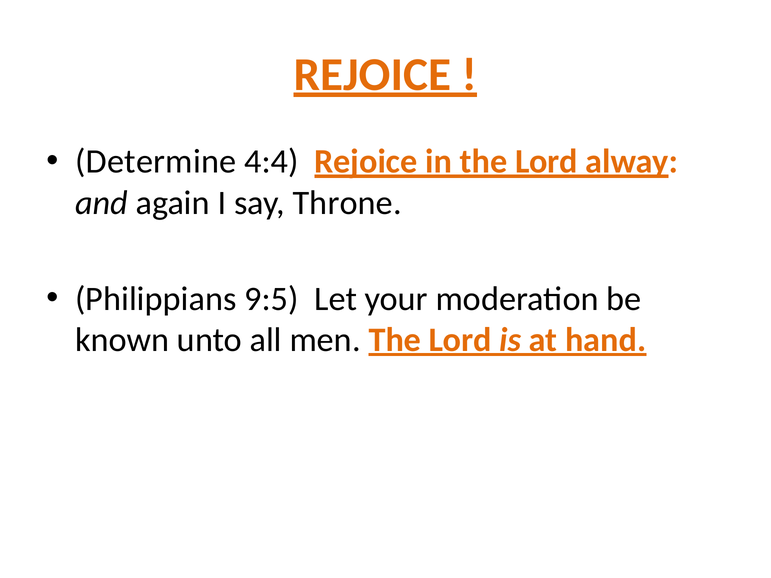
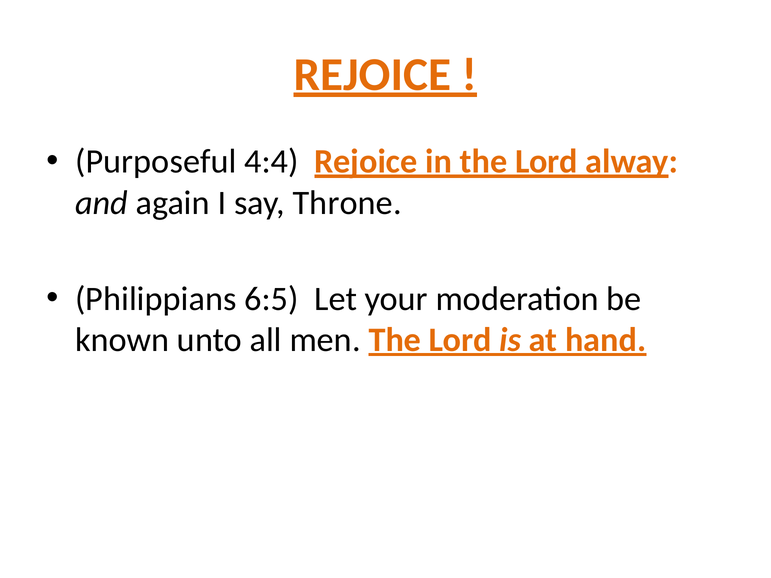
Determine: Determine -> Purposeful (156, 162)
9:5: 9:5 -> 6:5 (271, 299)
